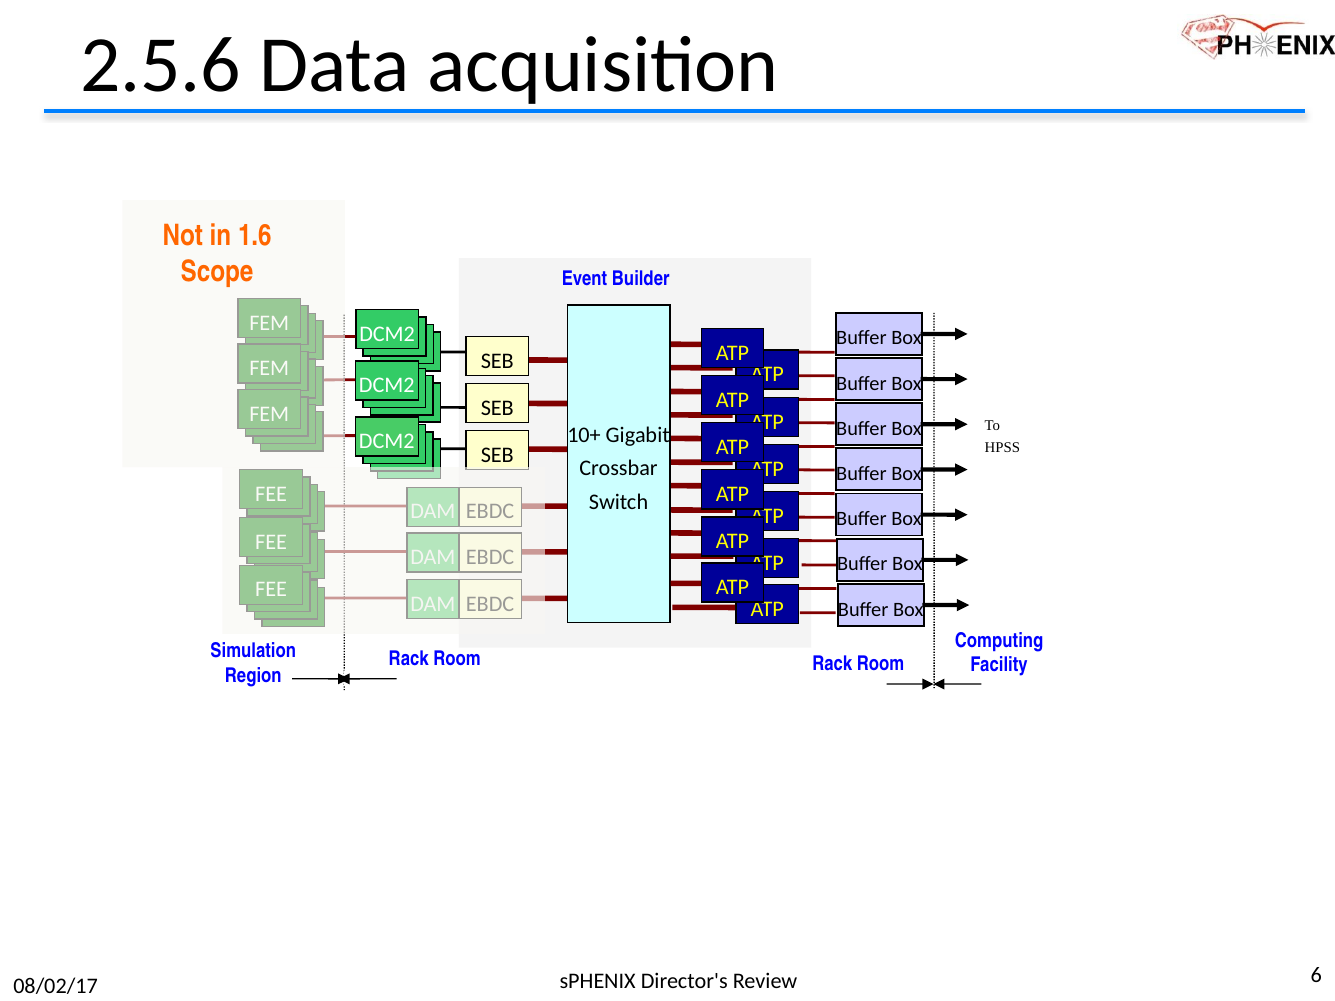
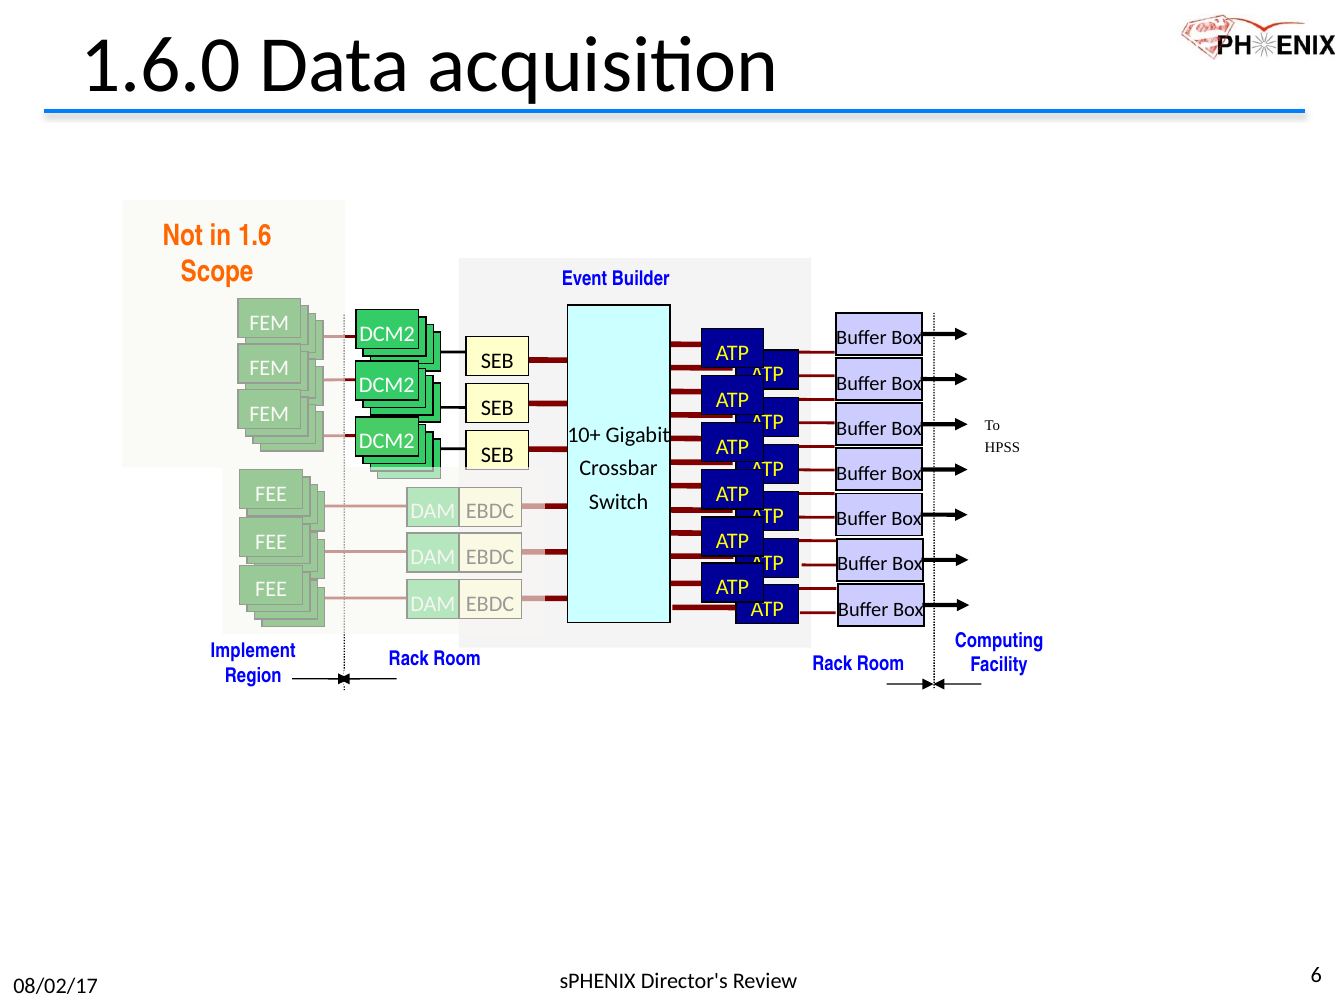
2.5.6: 2.5.6 -> 1.6.0 (161, 65)
Simulation: Simulation -> Implement (253, 651)
